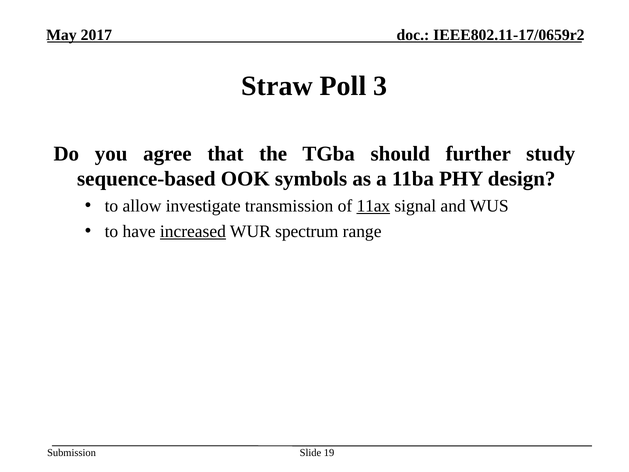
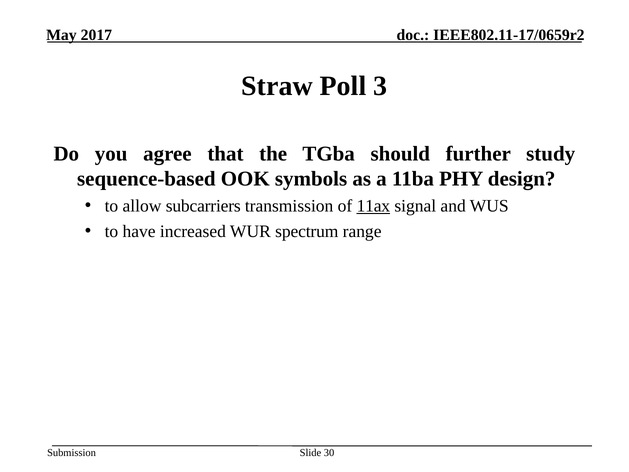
investigate: investigate -> subcarriers (203, 206)
increased underline: present -> none (193, 231)
19: 19 -> 30 (329, 452)
